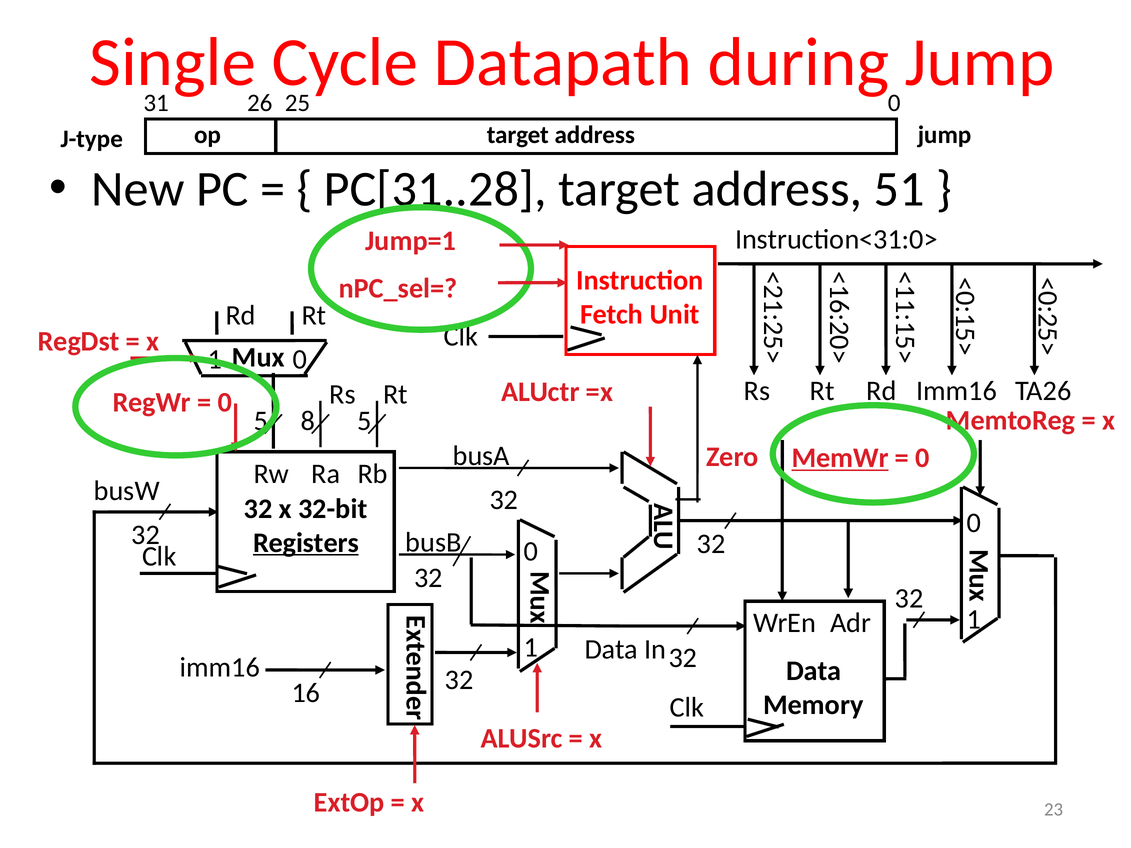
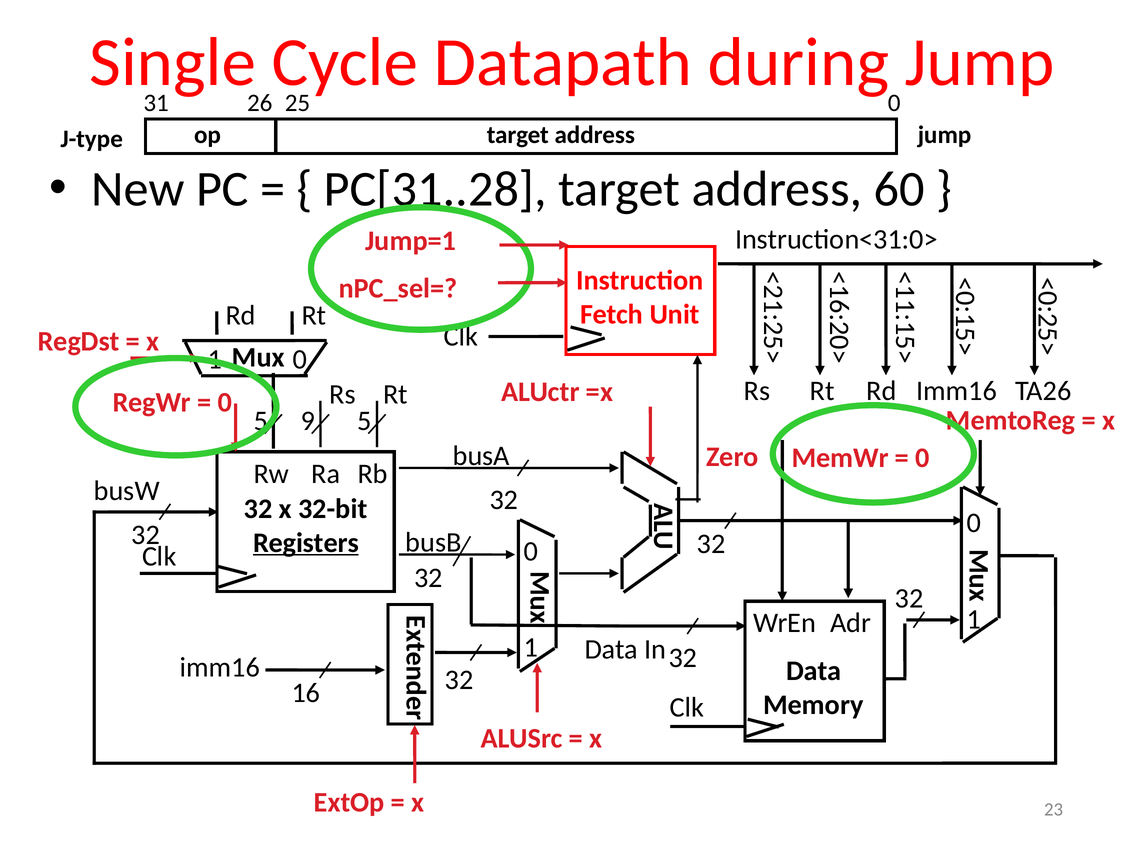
51: 51 -> 60 (899, 189)
8: 8 -> 9 (308, 421)
MemWr underline: present -> none (840, 458)
